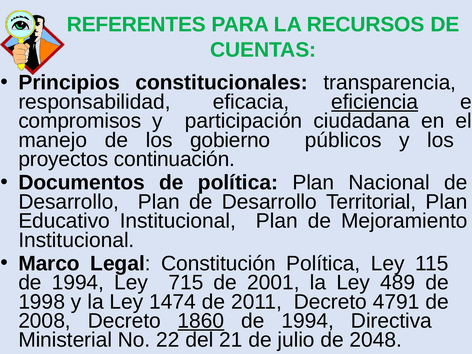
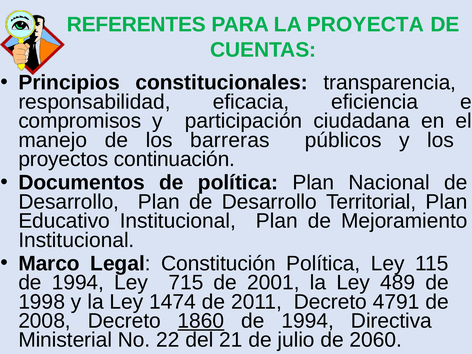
RECURSOS: RECURSOS -> PROYECTA (365, 25)
eficiencia underline: present -> none (375, 102)
gobierno: gobierno -> barreras (230, 140)
2048: 2048 -> 2060 (376, 340)
